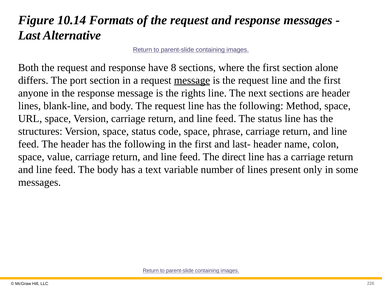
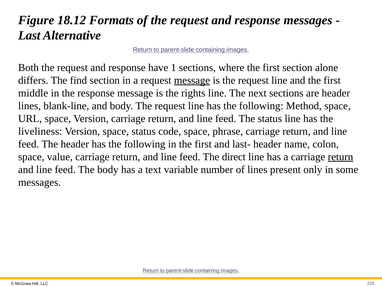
10.14: 10.14 -> 18.12 (72, 20)
8: 8 -> 1 (174, 67)
port: port -> find (78, 80)
anyone: anyone -> middle (33, 93)
structures: structures -> liveliness (40, 131)
return underline: none -> present (340, 157)
